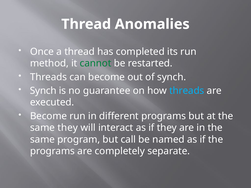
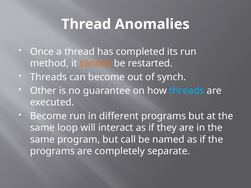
cannot colour: green -> orange (96, 63)
Synch: Synch -> Other (43, 91)
same they: they -> loop (68, 128)
